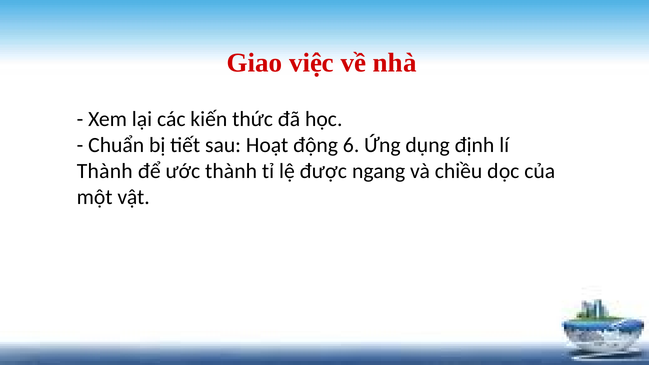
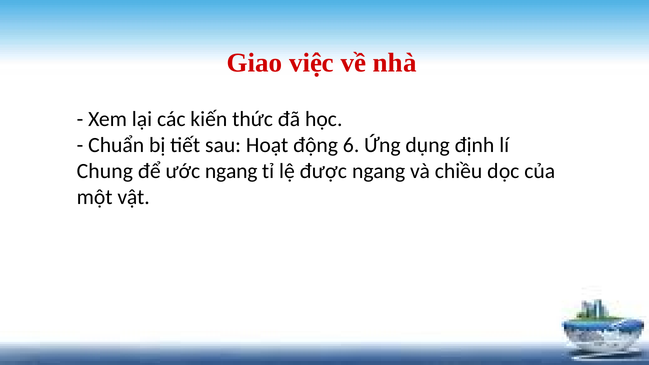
Thành: Thành -> Chung (105, 171)
ước thành: thành -> ngang (231, 171)
